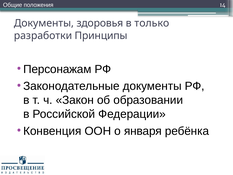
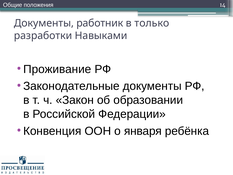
здоровья: здоровья -> работник (100, 23)
Принципы: Принципы -> Навыками (101, 36)
Персонажам: Персонажам -> Проживание (57, 69)
